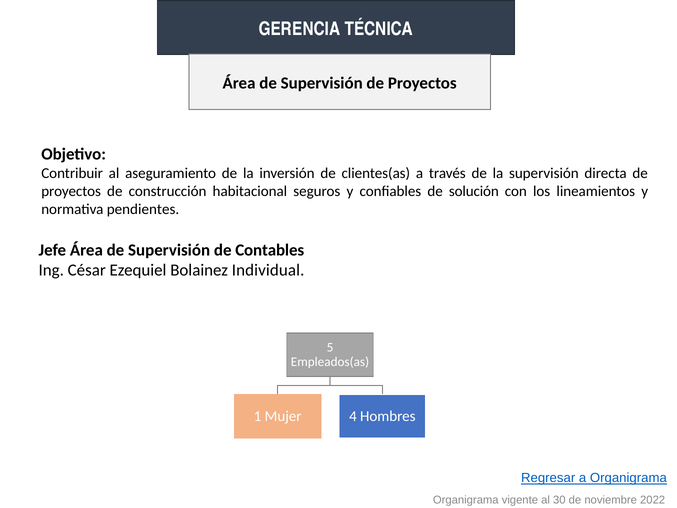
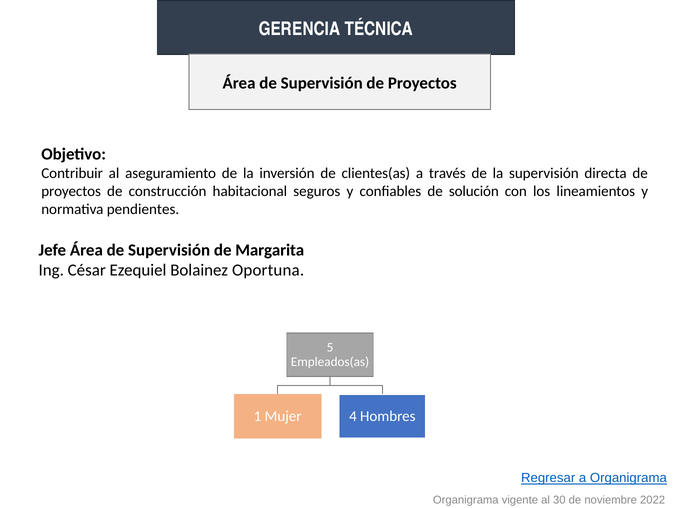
Contables: Contables -> Margarita (270, 250)
Individual: Individual -> Oportuna (268, 270)
